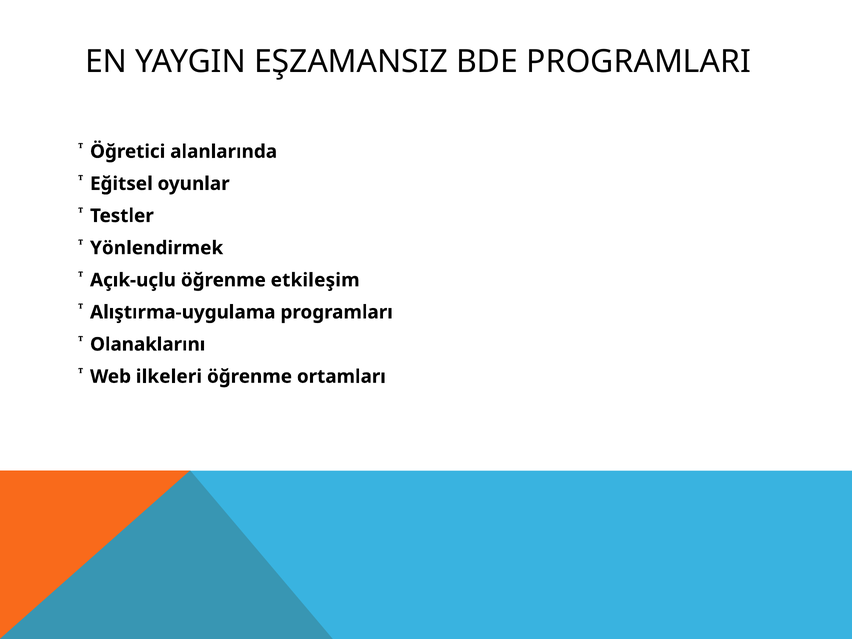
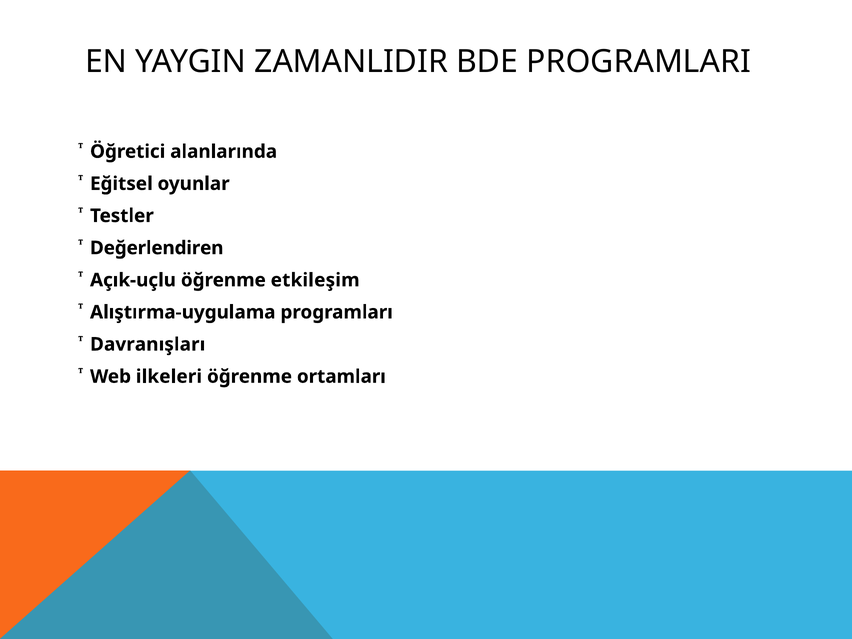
EŞZAMANSIZ: EŞZAMANSIZ -> ZAMANLIDIR (351, 62)
Yönlendirmek: Yönlendirmek -> Değerlendiren (157, 248)
Olanaklarını: Olanaklarını -> Davranışları (148, 344)
